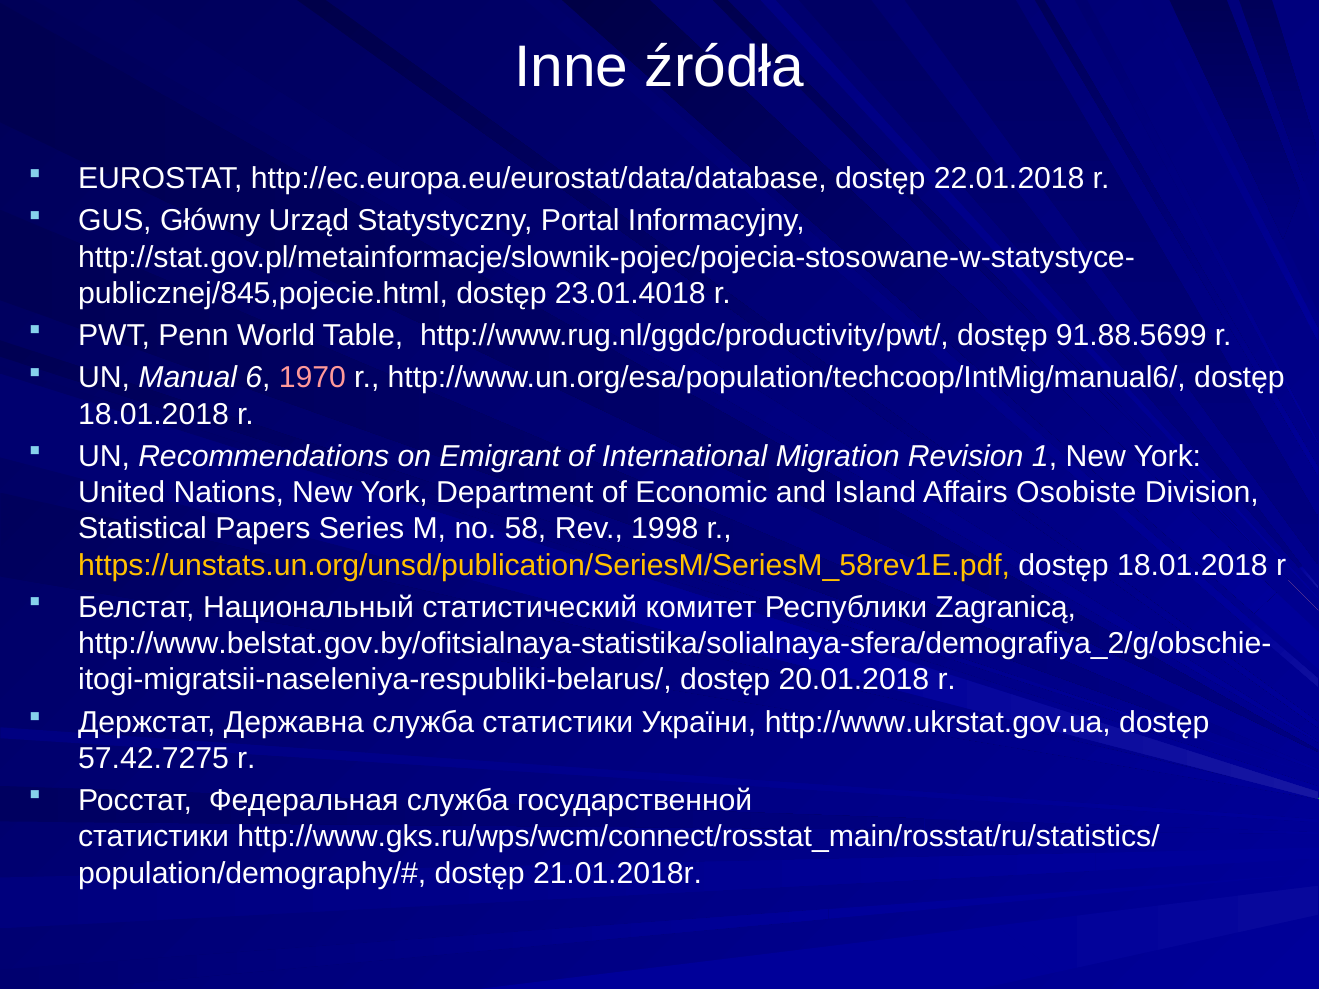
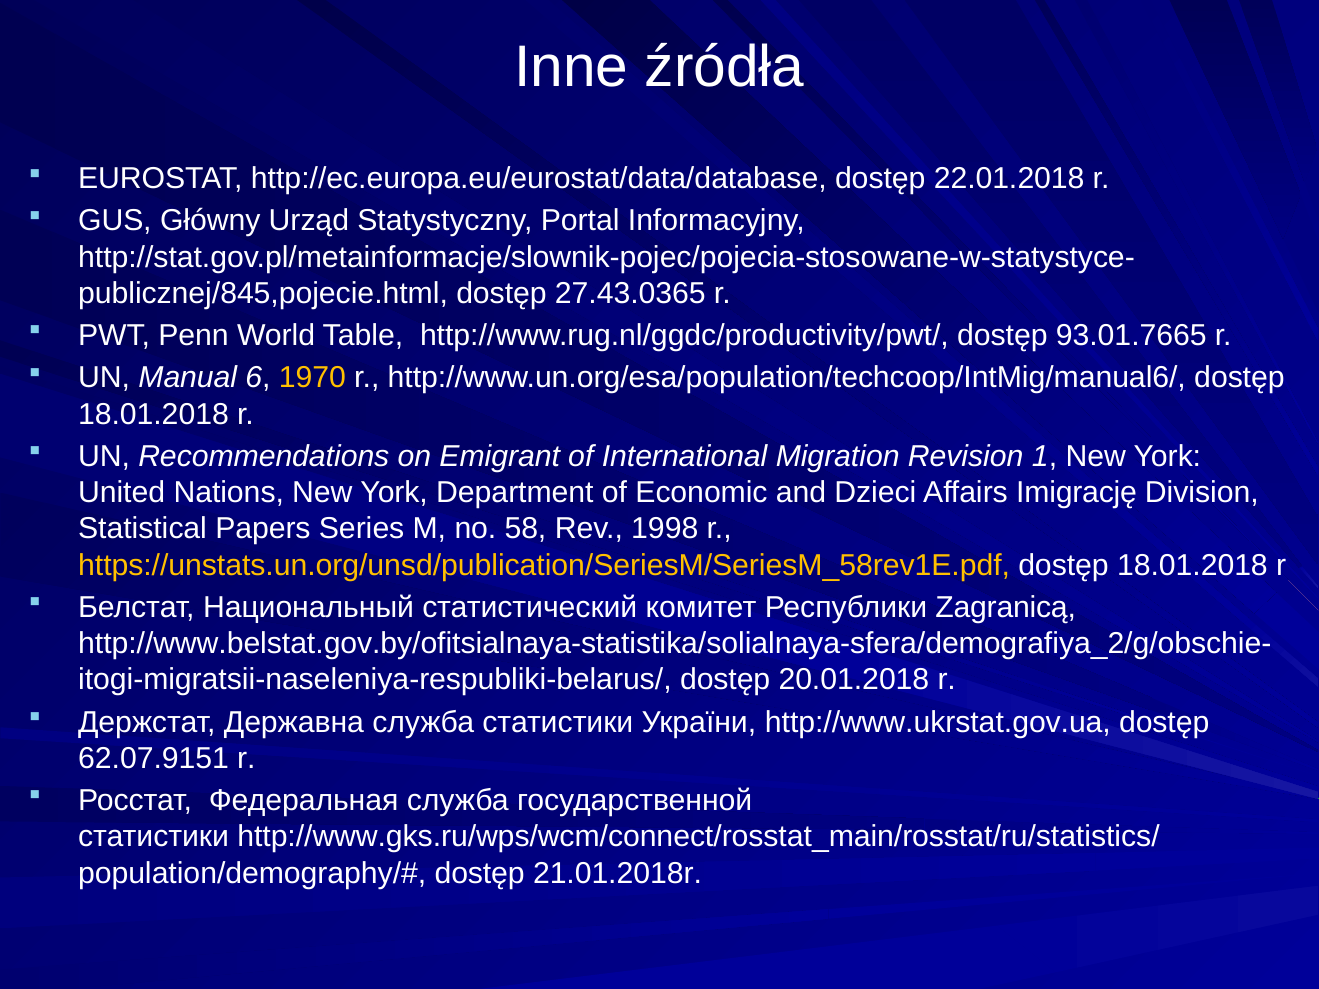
23.01.4018: 23.01.4018 -> 27.43.0365 (630, 293)
91.88.5699: 91.88.5699 -> 93.01.7665 (1131, 336)
1970 colour: pink -> yellow (312, 378)
Island: Island -> Dzieci (875, 493)
Osobiste: Osobiste -> Imigrację (1077, 493)
57.42.7275: 57.42.7275 -> 62.07.9151 (154, 759)
